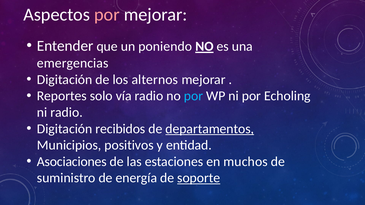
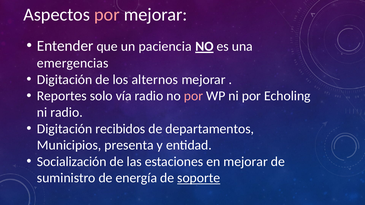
poniendo: poniendo -> paciencia (165, 47)
por colour: light blue -> pink (193, 96)
departamentos underline: present -> none (210, 129)
positivos: positivos -> presenta (129, 145)
Asociaciones: Asociaciones -> Socialización (72, 162)
en muchos: muchos -> mejorar (246, 162)
